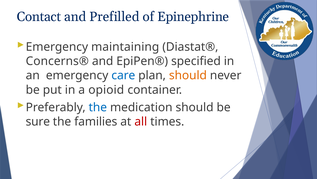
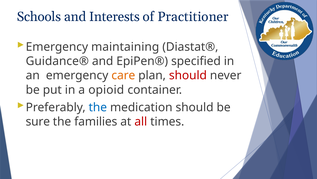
Contact: Contact -> Schools (39, 17)
Prefilled: Prefilled -> Interests (115, 17)
Epinephrine: Epinephrine -> Practitioner (193, 17)
Concerns®: Concerns® -> Guidance® (57, 61)
care colour: blue -> orange (123, 75)
should colour: orange -> red (188, 75)
